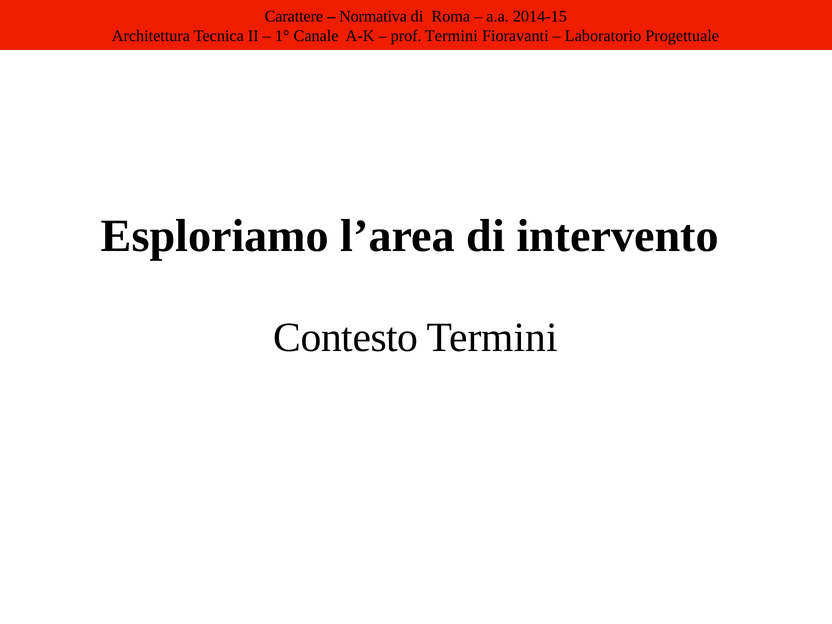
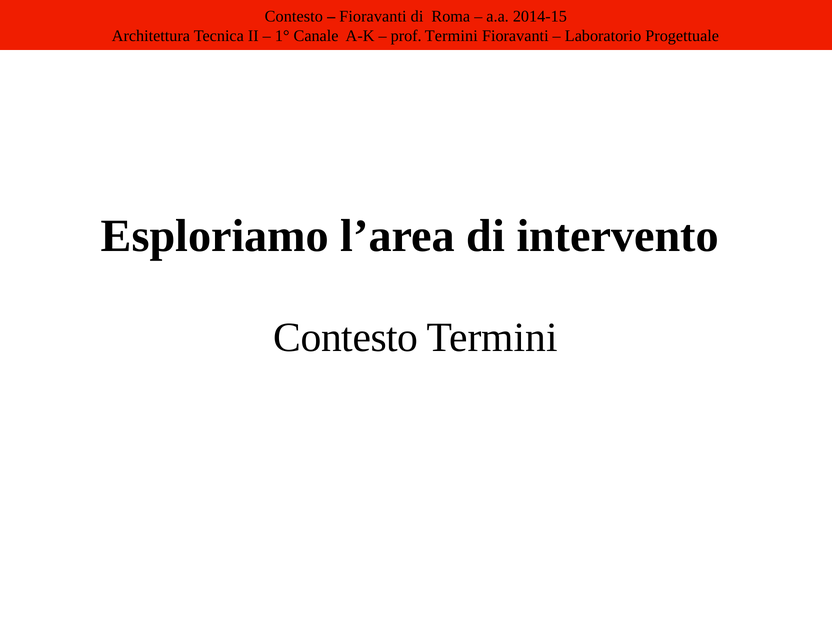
Carattere: Carattere -> Contesto (294, 16)
Normativa: Normativa -> Fioravanti (373, 16)
